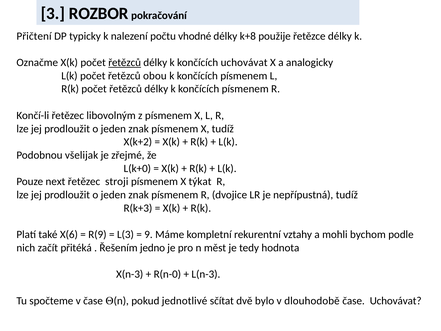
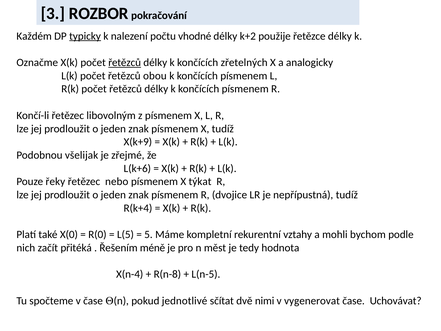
Přičtení: Přičtení -> Každém (34, 36)
typicky underline: none -> present (85, 36)
k+8: k+8 -> k+2 (248, 36)
končících uchovávat: uchovávat -> zřetelných (244, 62)
X(k+2: X(k+2 -> X(k+9 (138, 142)
L(k+0: L(k+0 -> L(k+6 (137, 168)
next: next -> řeky (55, 182)
stroji: stroji -> nebo (117, 182)
R(k+3: R(k+3 -> R(k+4 (138, 208)
X(6: X(6 -> X(0 (69, 234)
R(9: R(9 -> R(0 (97, 234)
L(3: L(3 -> L(5 (125, 234)
9: 9 -> 5 (148, 234)
jedno: jedno -> méně (153, 248)
X(n-3: X(n-3 -> X(n-4 (130, 274)
R(n-0: R(n-0 -> R(n-8 (167, 274)
L(n-3: L(n-3 -> L(n-5 (206, 274)
bylo: bylo -> nimi (265, 301)
dlouhodobě: dlouhodobě -> vygenerovat (312, 301)
